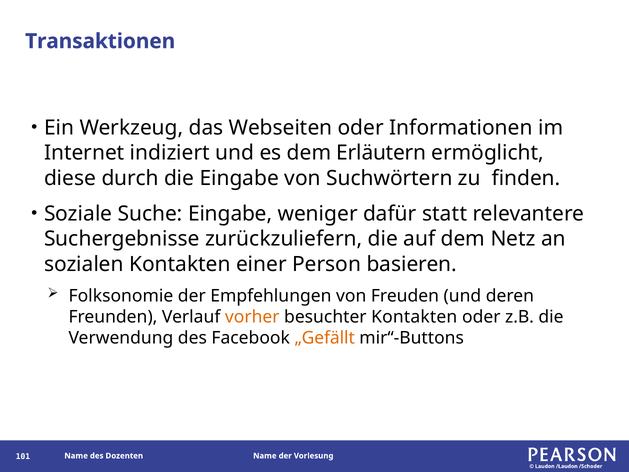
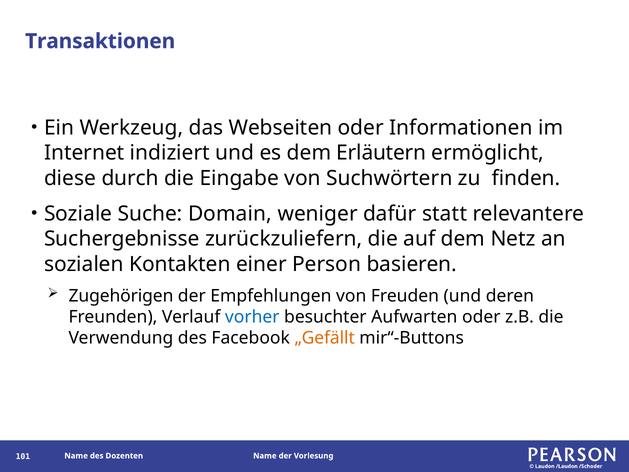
Suche Eingabe: Eingabe -> Domain (230, 214)
Folksonomie: Folksonomie -> Zugehörigen (121, 296)
vorher colour: orange -> blue (252, 317)
besuchter Kontakten: Kontakten -> Aufwarten (414, 317)
